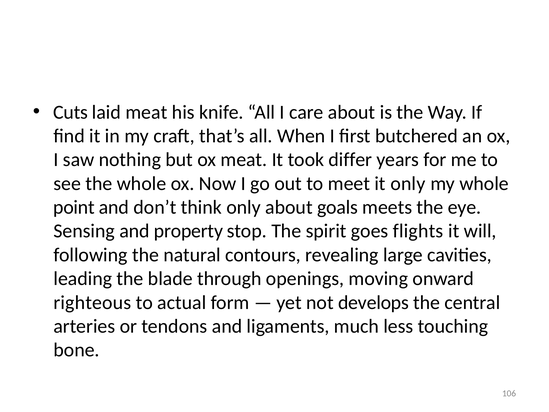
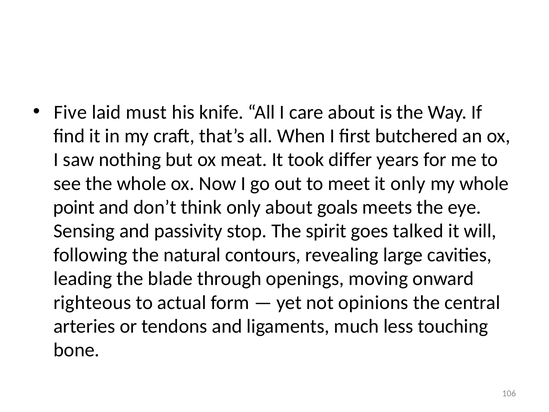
Cuts: Cuts -> Five (70, 112)
laid meat: meat -> must (146, 112)
property: property -> passivity (188, 231)
flights: flights -> talked (418, 231)
develops: develops -> opinions (373, 302)
